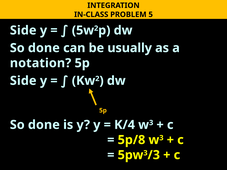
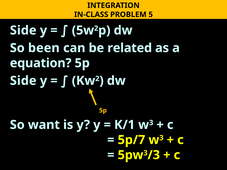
done: done -> been (44, 48)
usually: usually -> related (130, 48)
notation: notation -> equation (41, 63)
done: done -> want (44, 125)
K/4: K/4 -> K/1 (125, 125)
5p/8: 5p/8 -> 5p/7 (131, 140)
